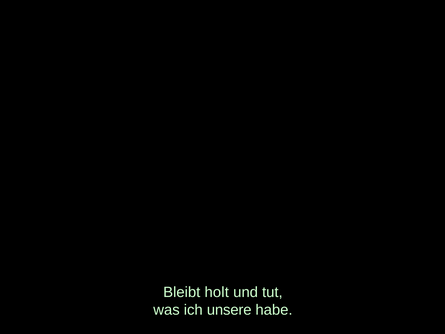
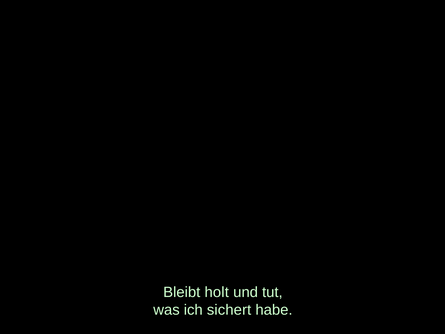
unsere: unsere -> sichert (229, 310)
